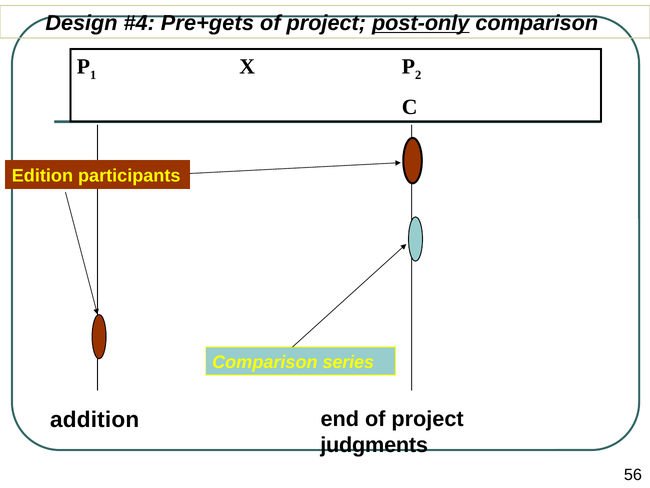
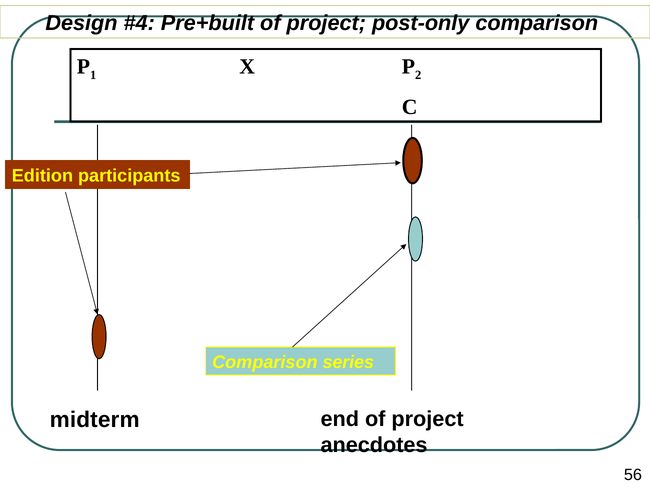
Pre+gets: Pre+gets -> Pre+built (207, 23)
post-only underline: present -> none (421, 23)
addition: addition -> midterm (95, 419)
judgments: judgments -> anecdotes (374, 445)
